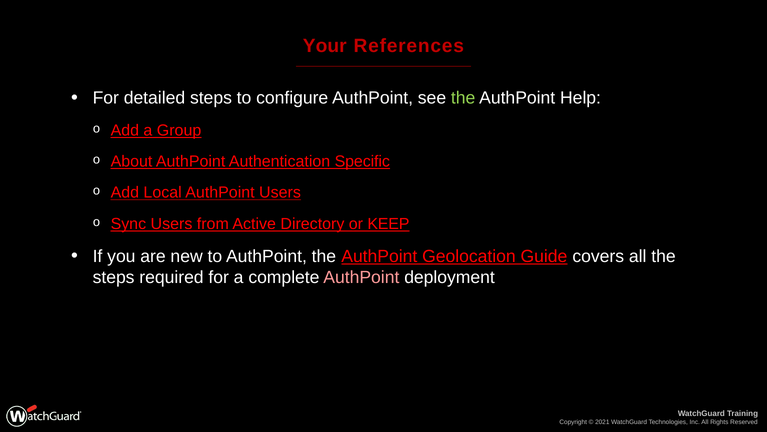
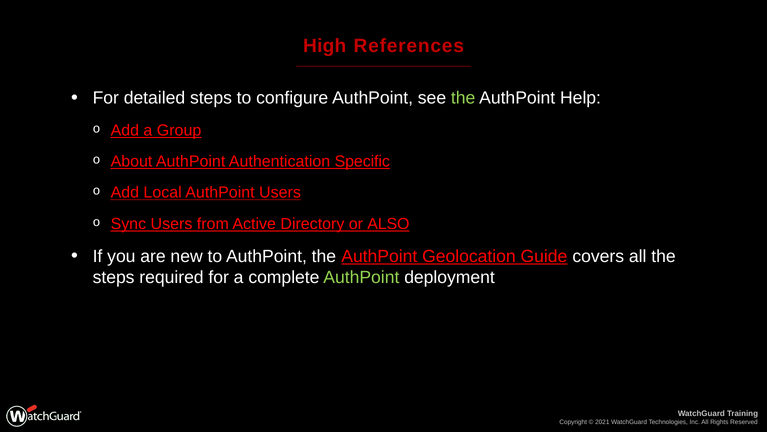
Your: Your -> High (325, 46)
KEEP: KEEP -> ALSO (388, 224)
AuthPoint colour: pink -> light green (361, 277)
